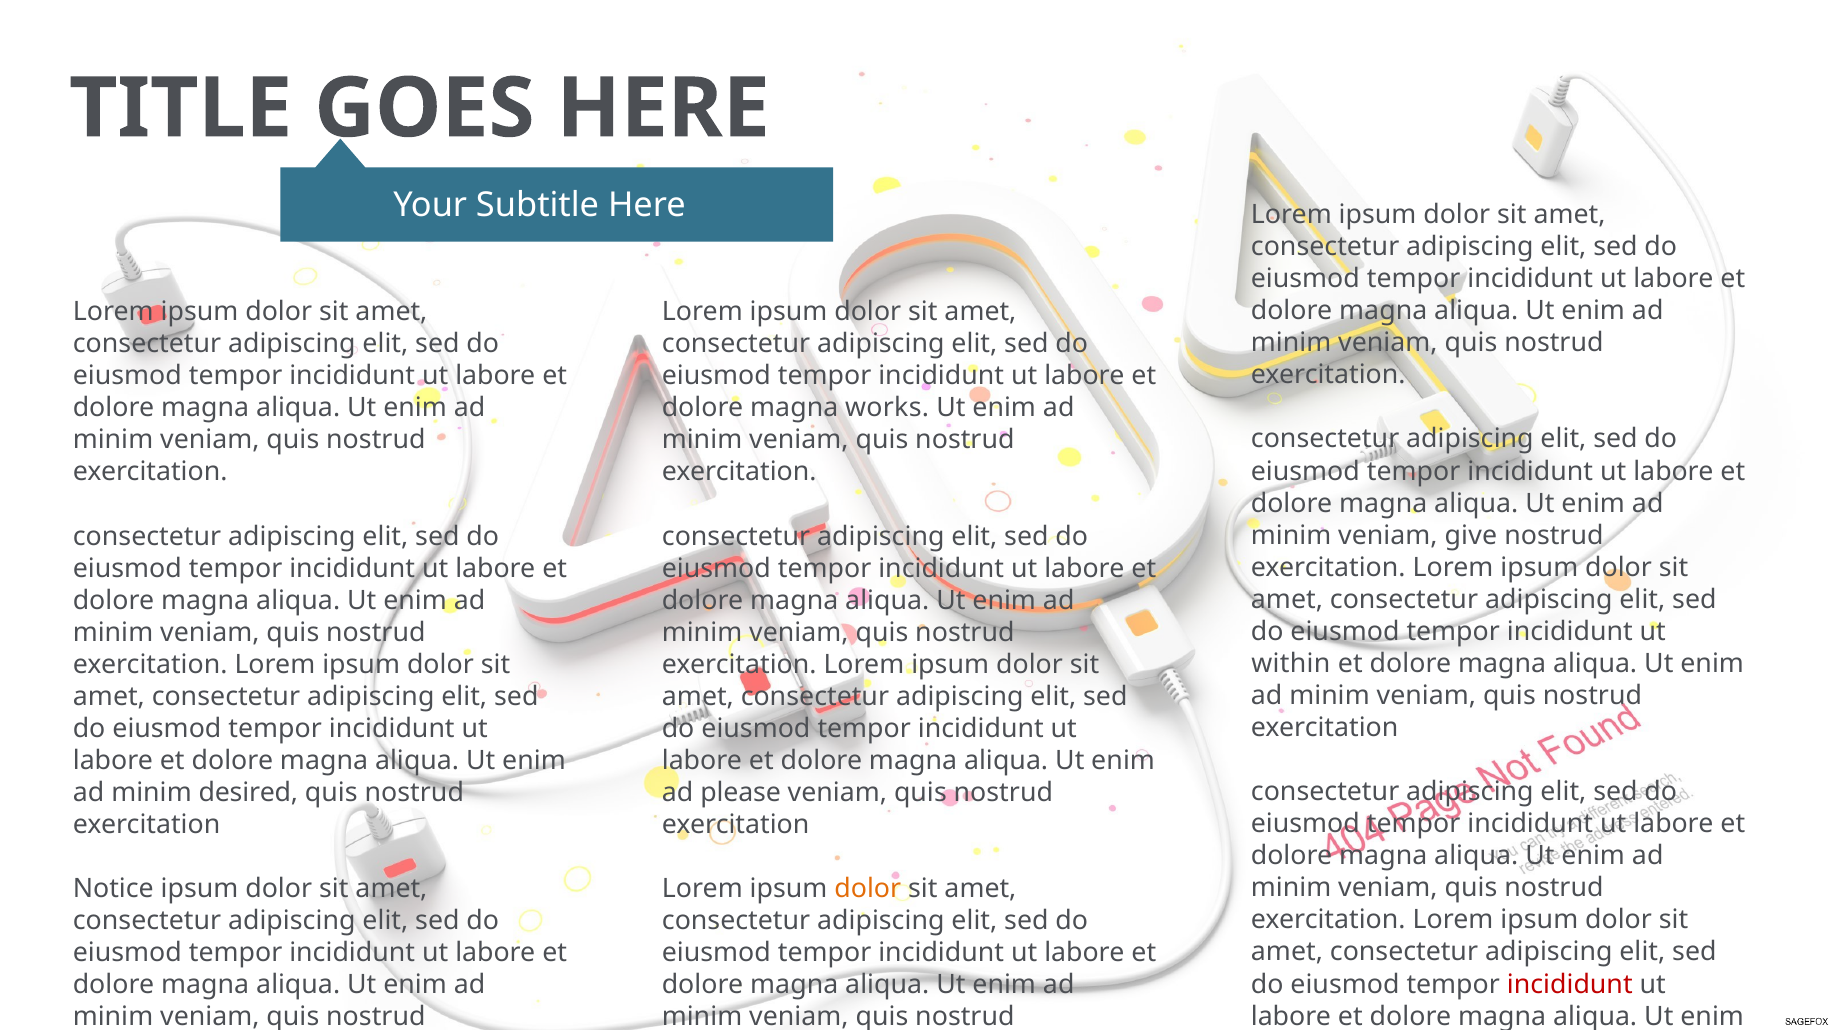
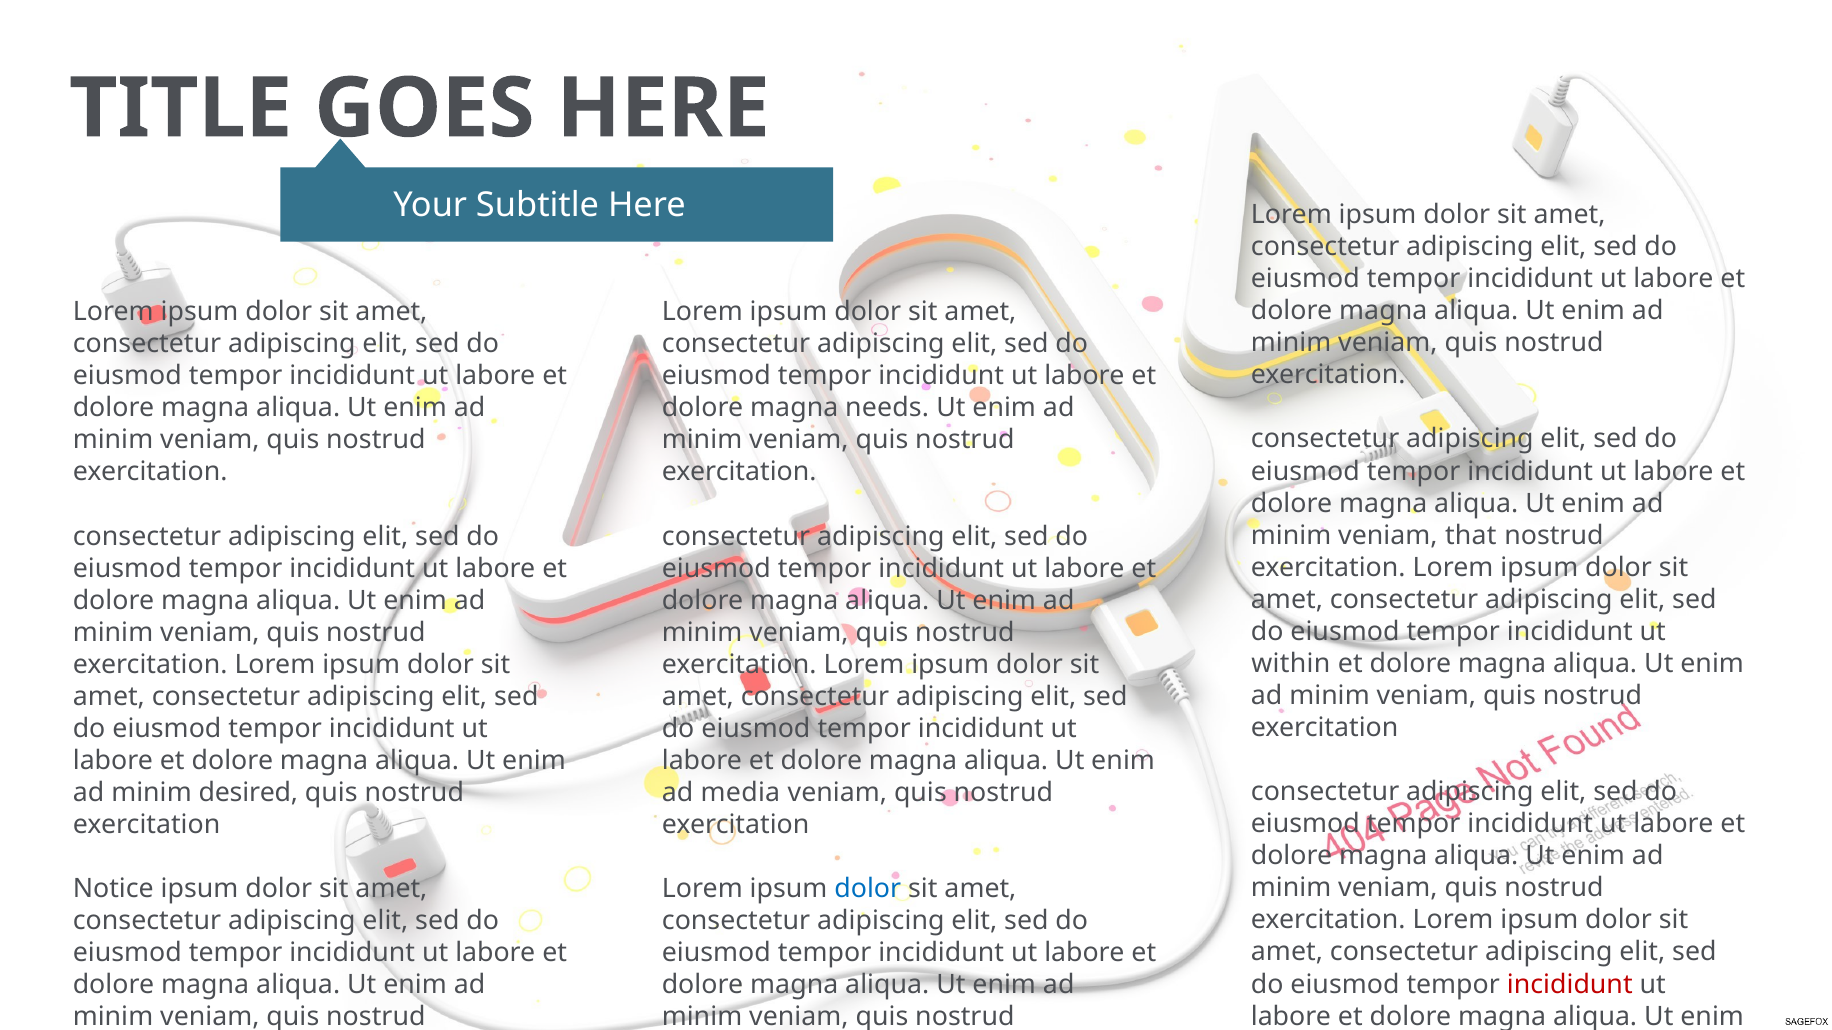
works: works -> needs (887, 408)
give: give -> that (1471, 536)
please: please -> media (740, 793)
dolor colour: orange -> blue (868, 889)
